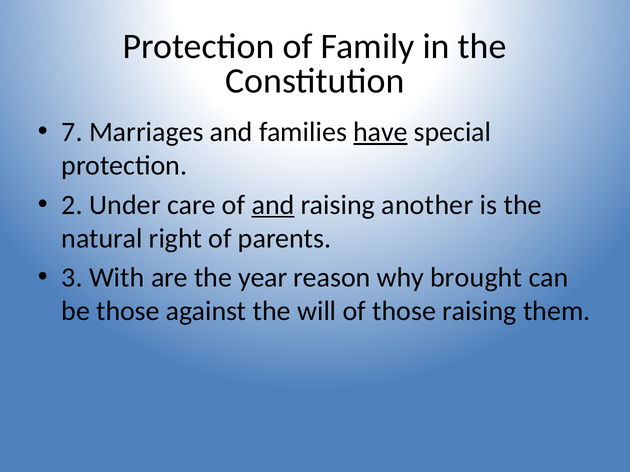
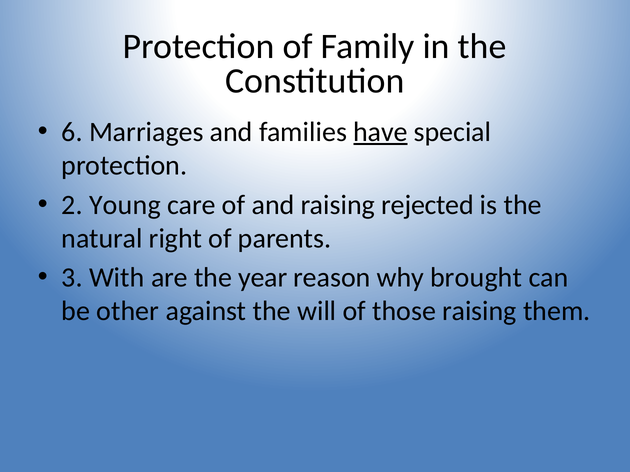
7: 7 -> 6 (72, 132)
Under: Under -> Young (125, 205)
and underline: present -> none (273, 205)
another: another -> rejected (428, 205)
be those: those -> other (128, 312)
